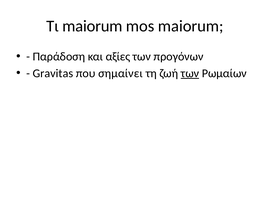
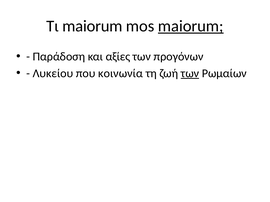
maiorum underline: none -> present (191, 26)
Gravitas: Gravitas -> Λυκείου (53, 73)
σημαίνει: σημαίνει -> κοινωνία (121, 73)
